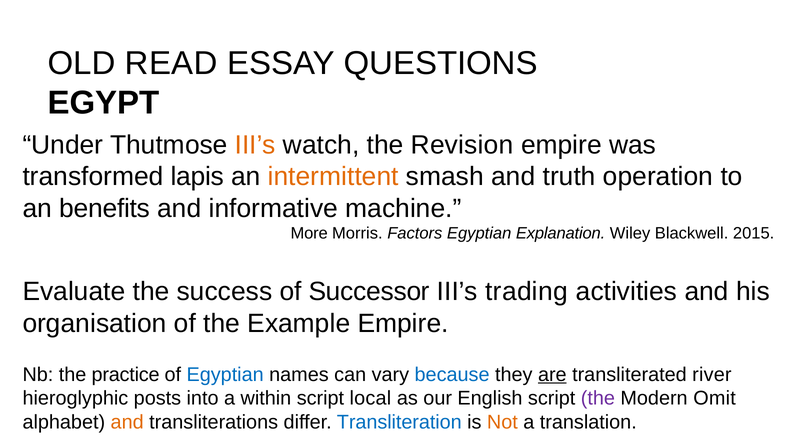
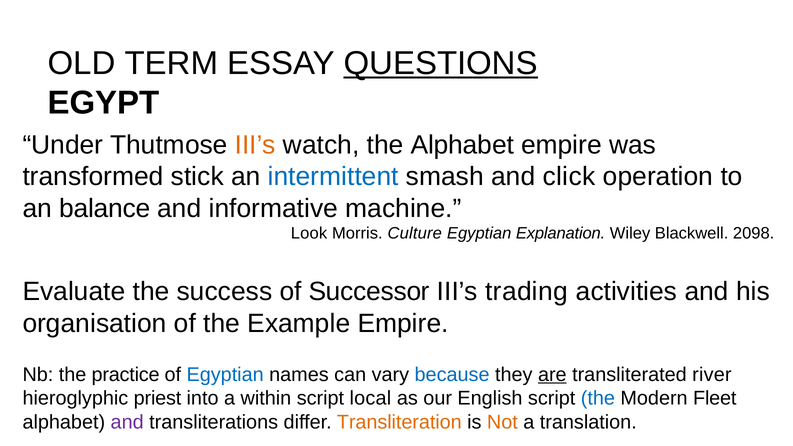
READ: READ -> TERM (171, 63)
QUESTIONS underline: none -> present (441, 63)
the Revision: Revision -> Alphabet (462, 145)
lapis: lapis -> stick (197, 177)
intermittent colour: orange -> blue (333, 177)
truth: truth -> click (569, 177)
benefits: benefits -> balance (105, 208)
More: More -> Look (309, 233)
Factors: Factors -> Culture (415, 233)
2015: 2015 -> 2098 (754, 233)
posts: posts -> priest (158, 398)
the colour: purple -> blue (598, 398)
Omit: Omit -> Fleet (715, 398)
and colour: orange -> purple (127, 422)
Transliteration colour: blue -> orange (399, 422)
